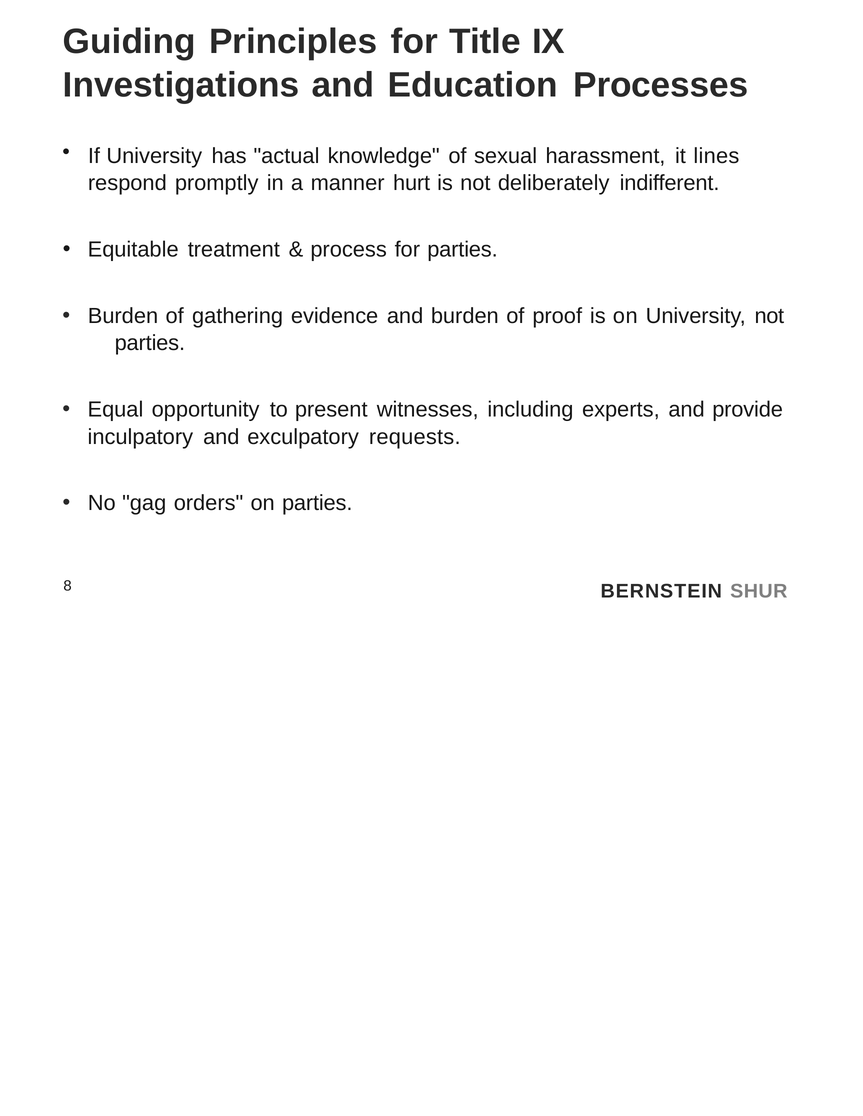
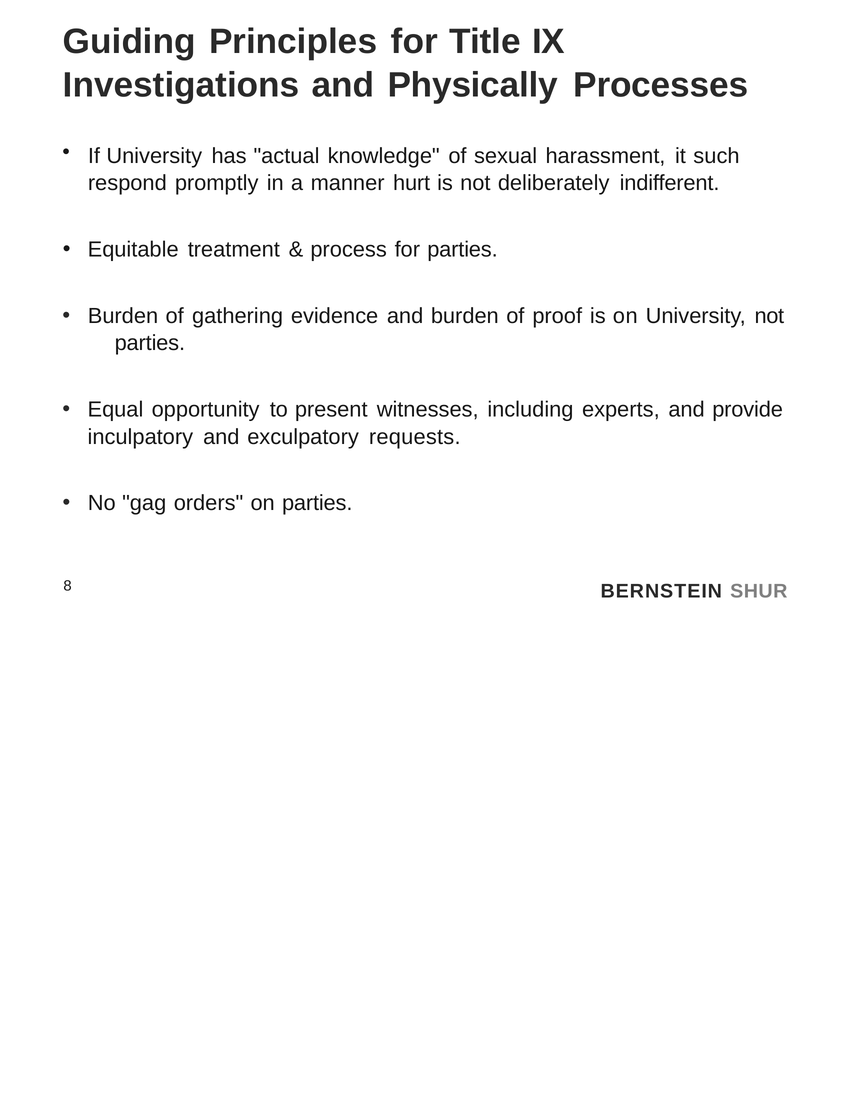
Education: Education -> Physically (473, 85)
lines: lines -> such (716, 156)
